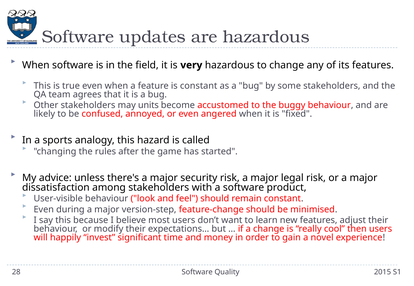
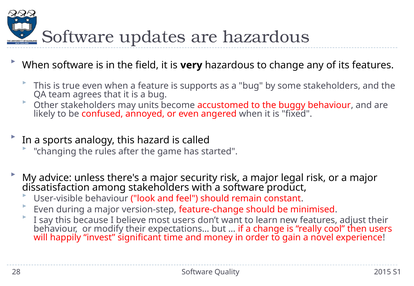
is constant: constant -> supports (199, 86)
